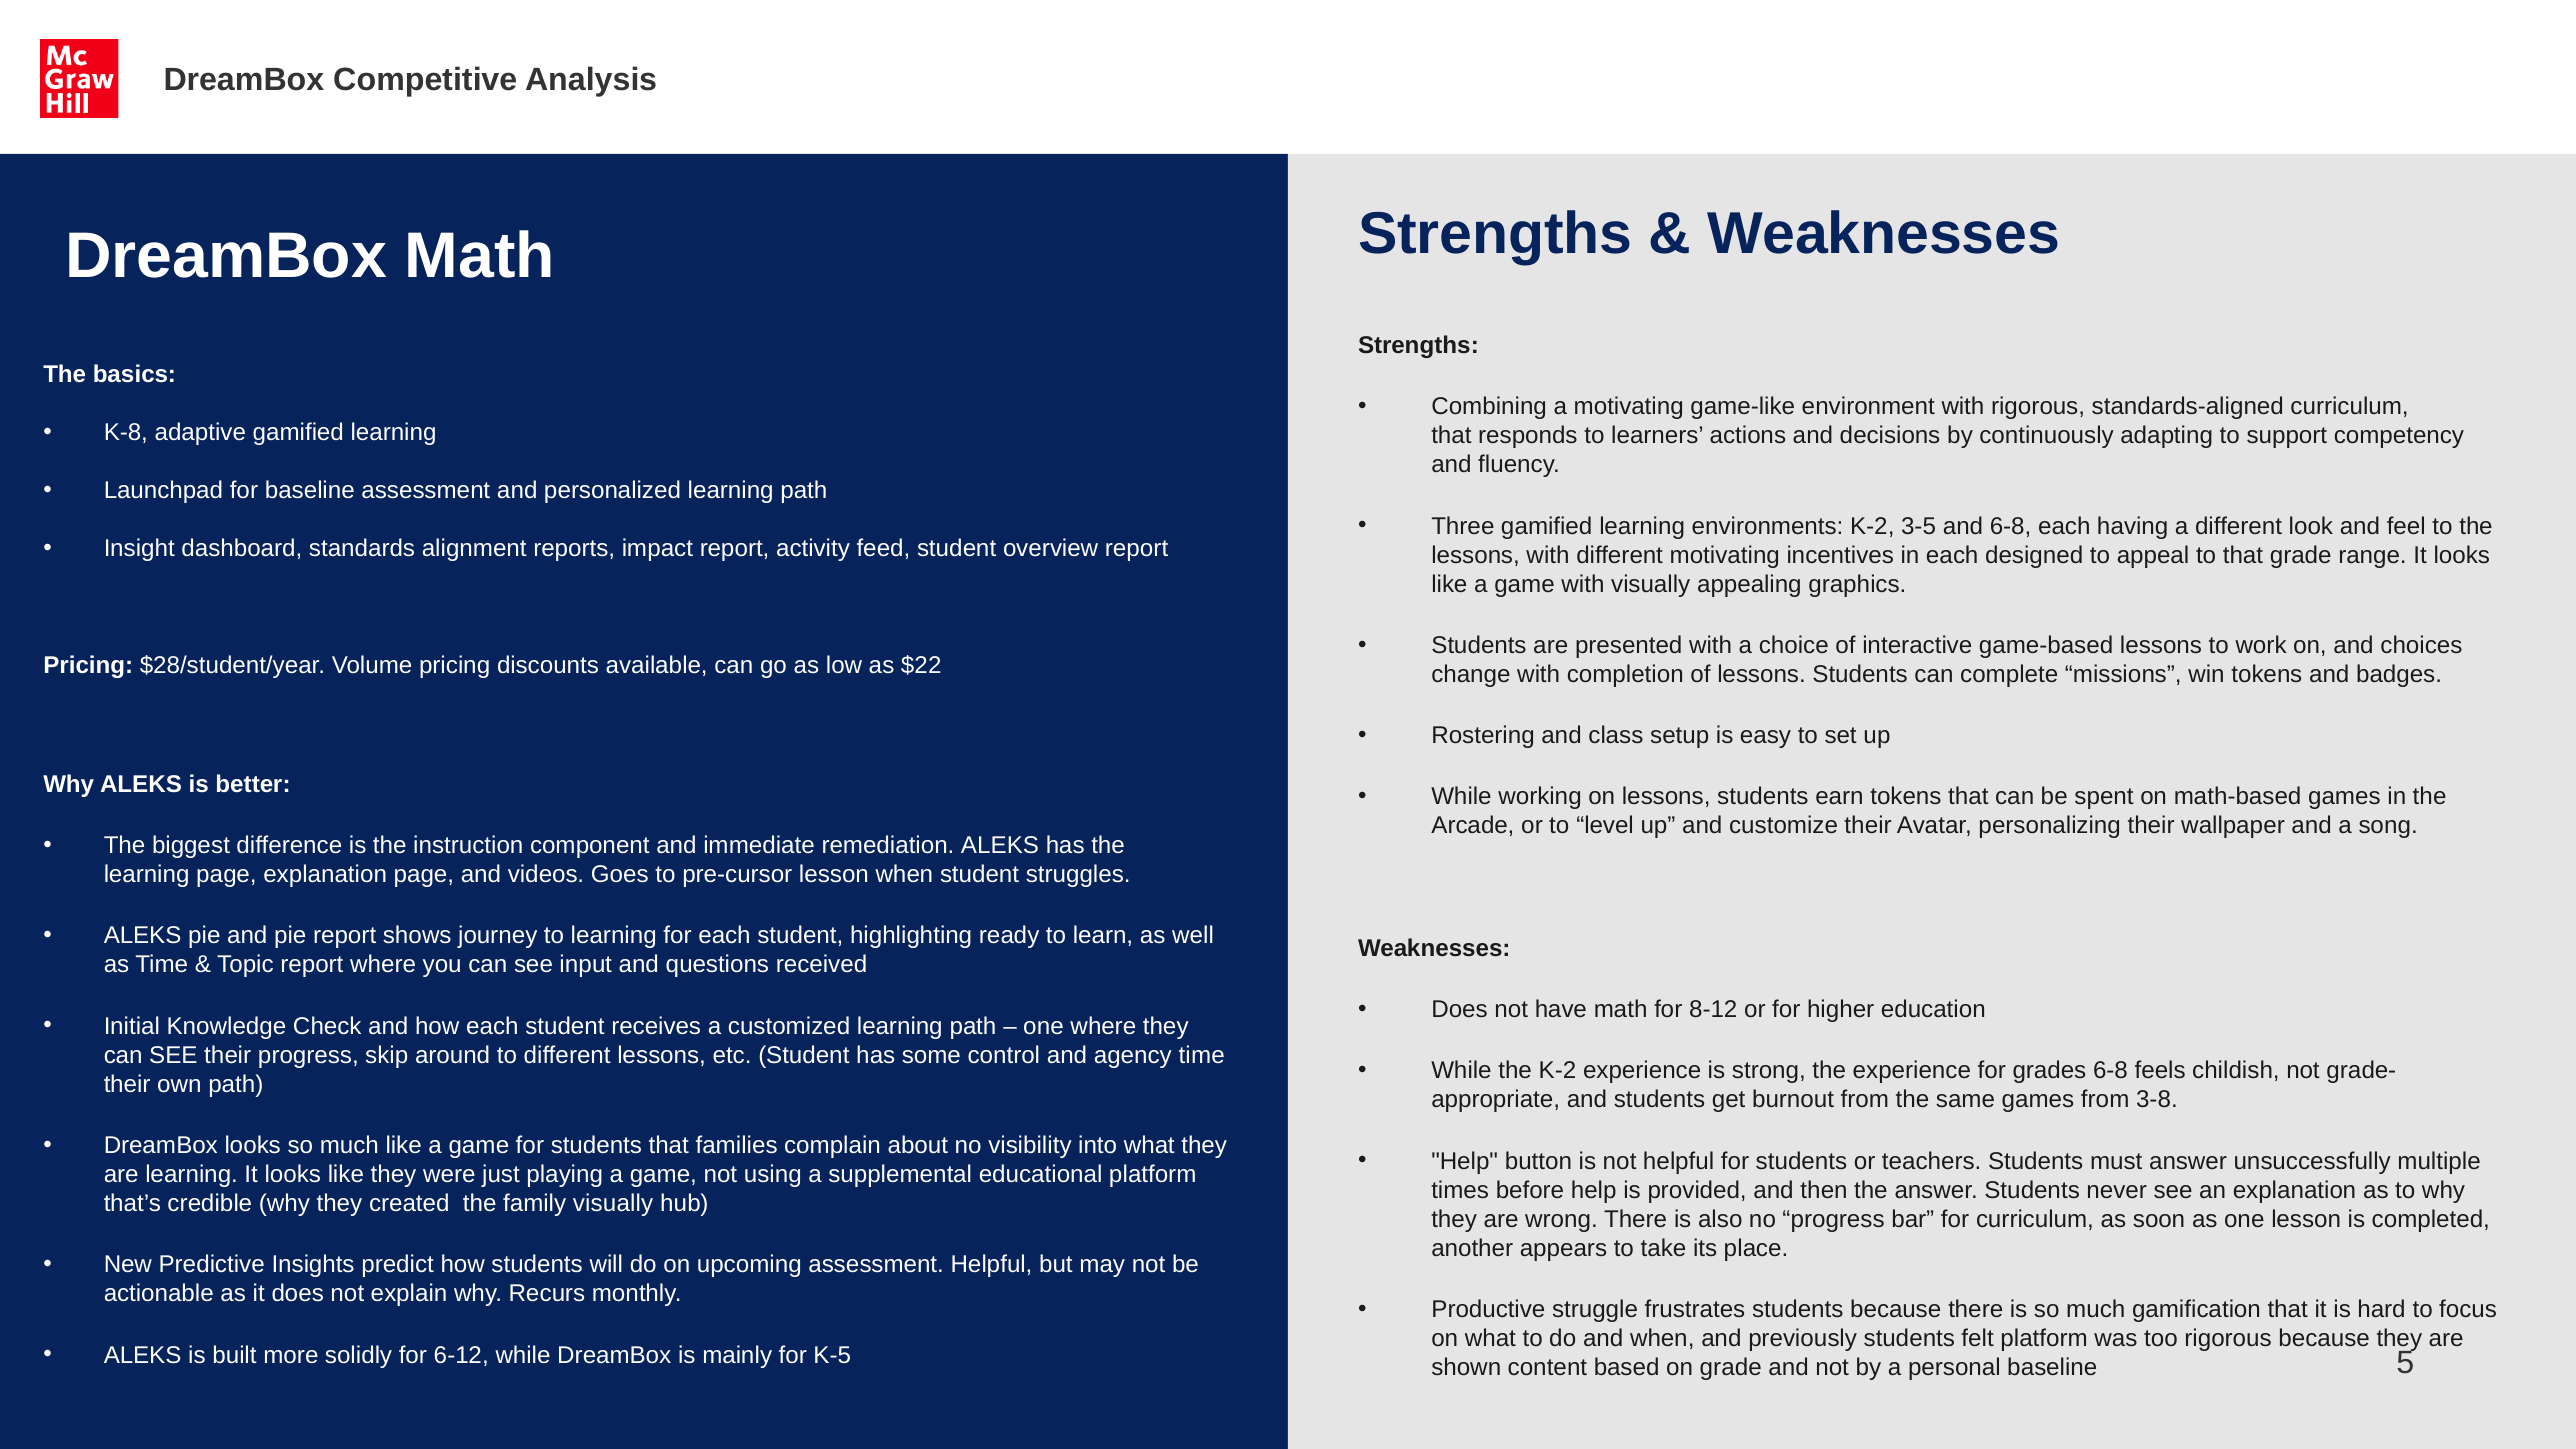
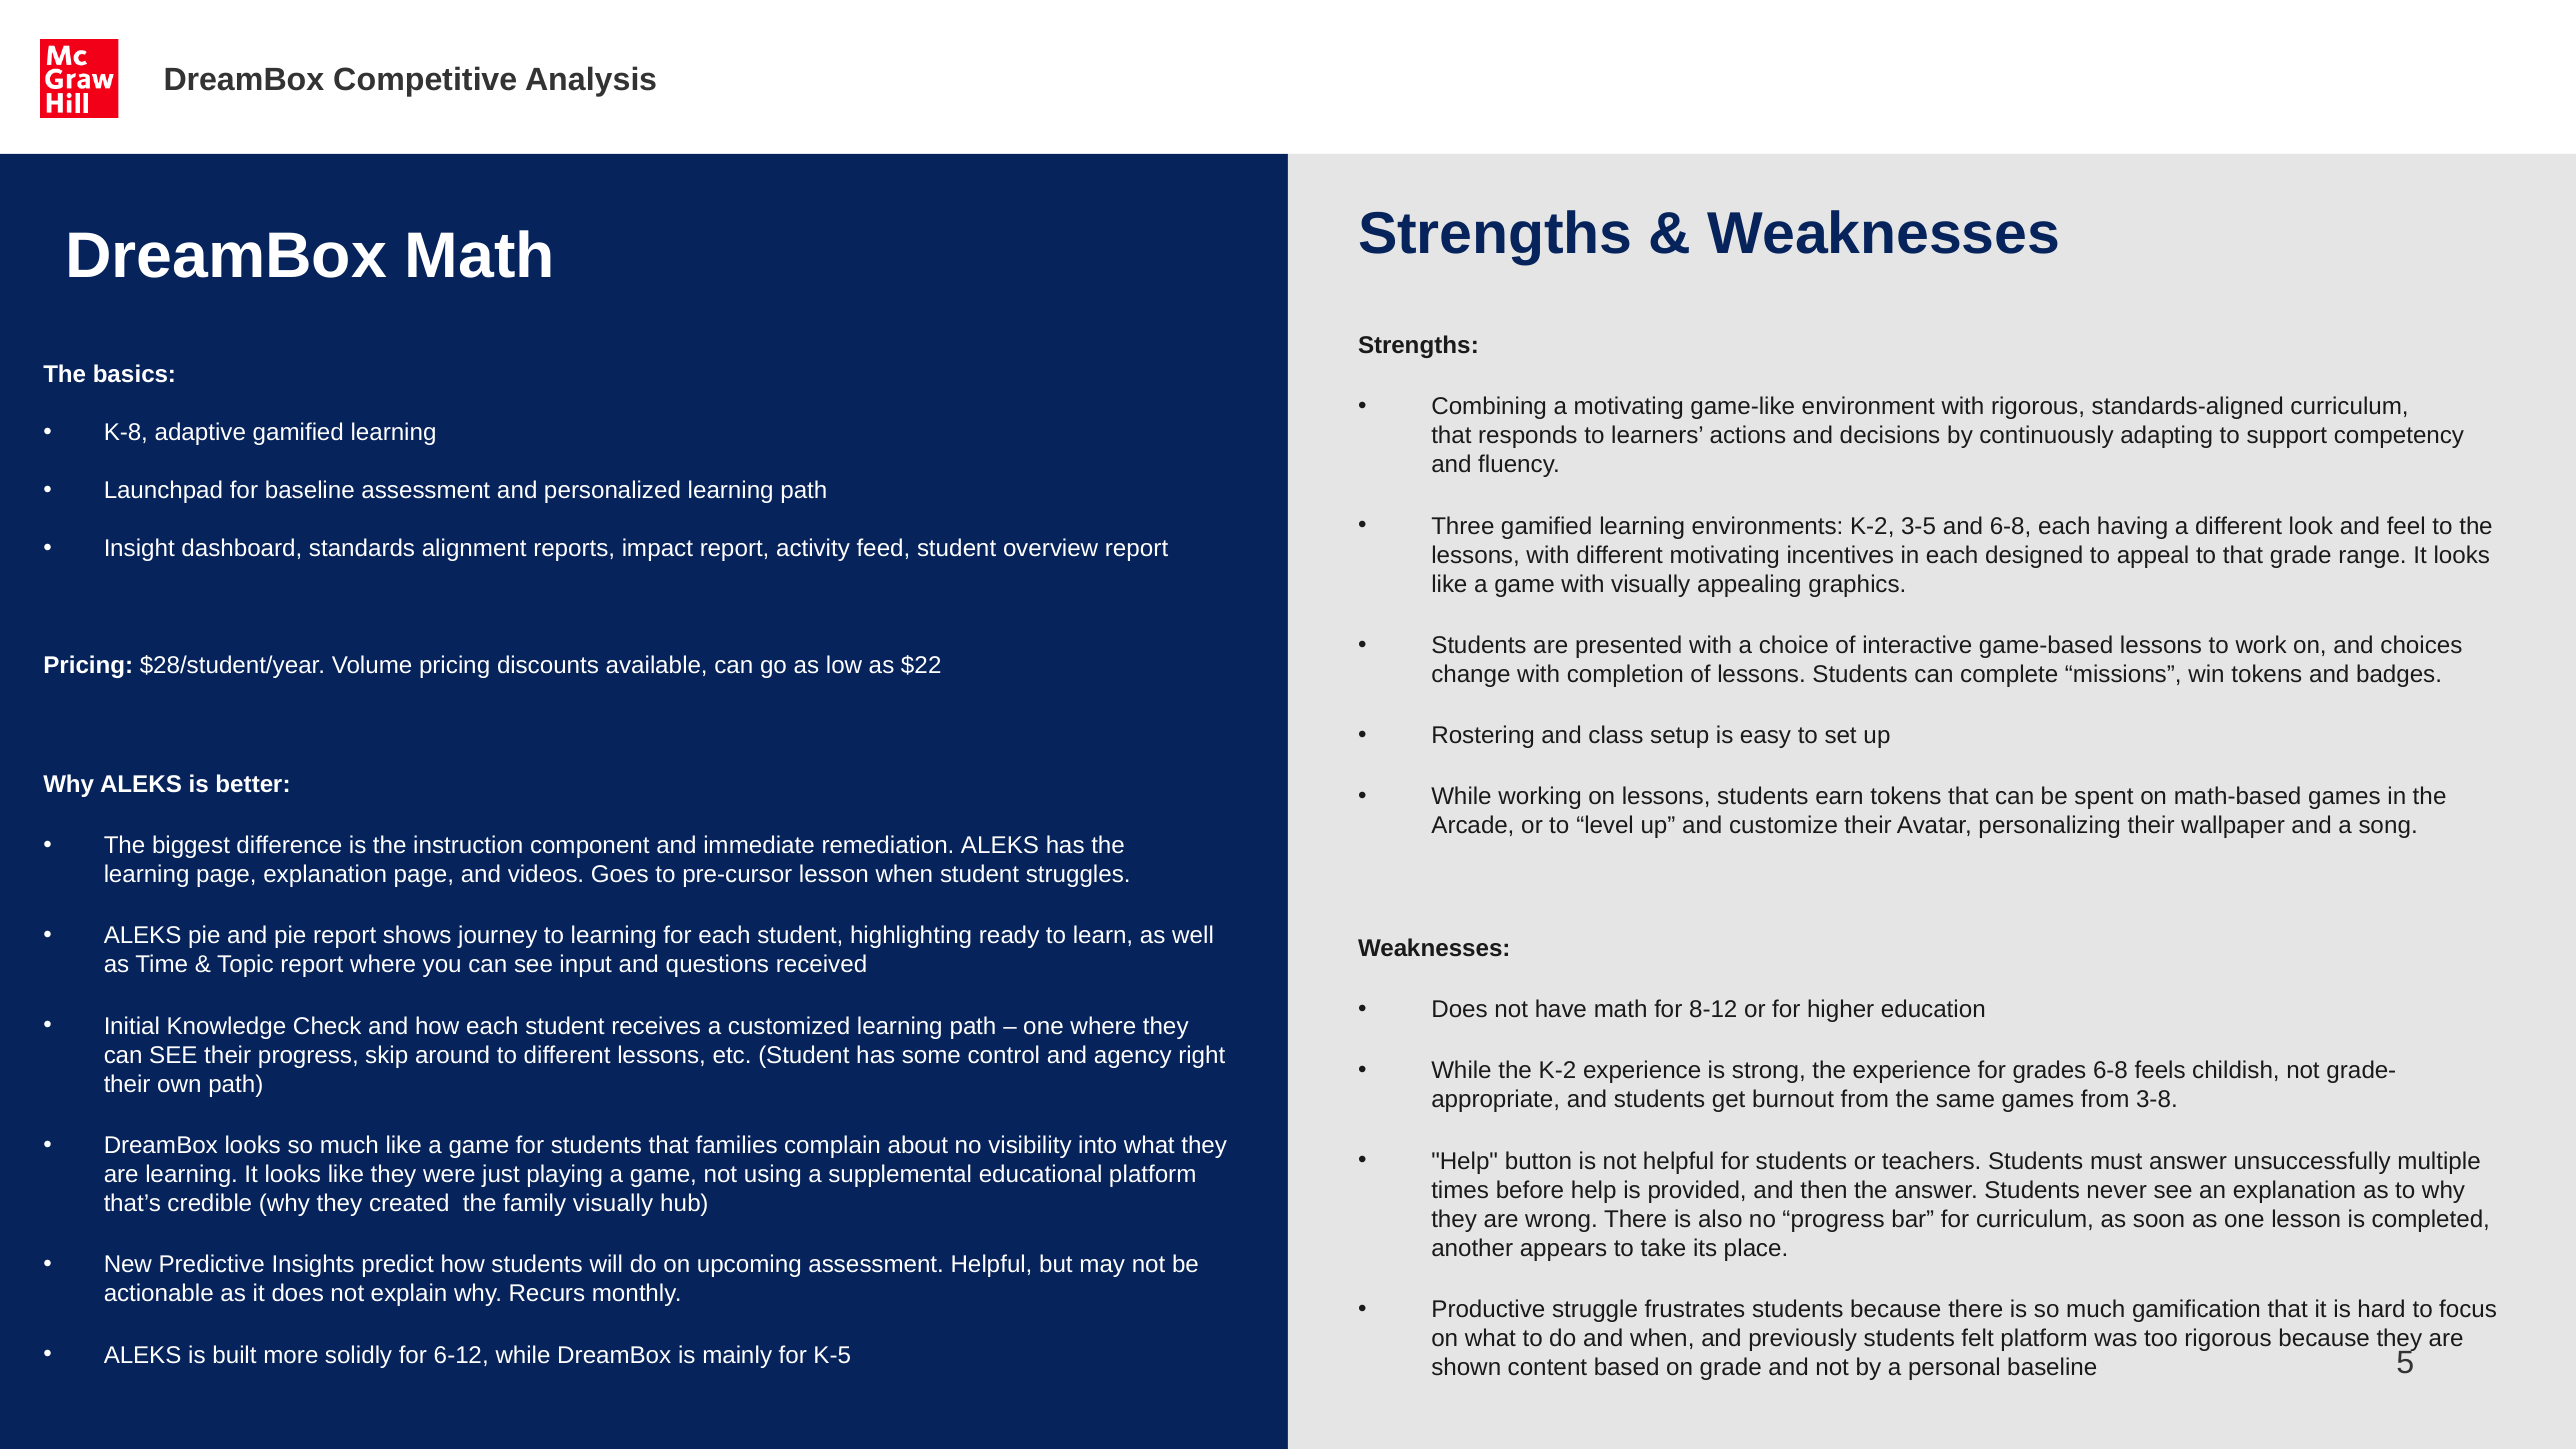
agency time: time -> right (1202, 1055)
